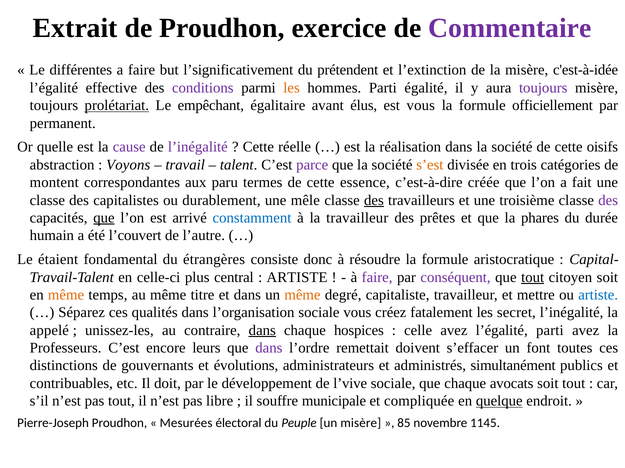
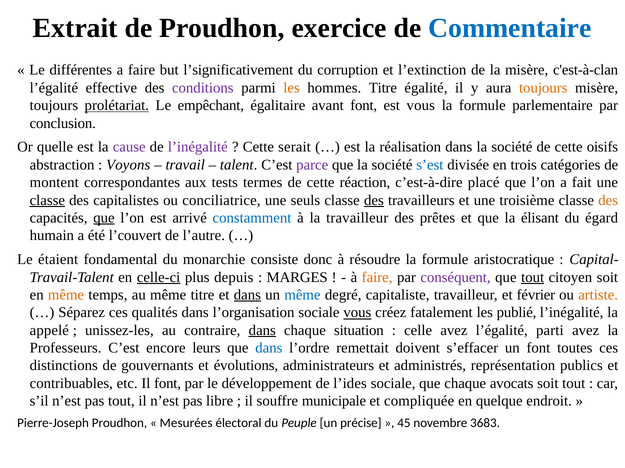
Commentaire colour: purple -> blue (510, 28)
prétendent: prétendent -> corruption (348, 70)
c'est-à-idée: c'est-à-idée -> c'est-à-clan (586, 70)
hommes Parti: Parti -> Titre (383, 88)
toujours colour: purple -> orange (543, 88)
avant élus: élus -> font (364, 106)
officiellement: officiellement -> parlementaire (553, 106)
permanent: permanent -> conclusion (63, 123)
réelle: réelle -> serait (295, 147)
s’est colour: orange -> blue (430, 165)
paru: paru -> tests (225, 183)
essence: essence -> réaction (365, 183)
créée: créée -> placé (484, 183)
classe underline: none -> present (47, 200)
durablement: durablement -> conciliatrice (221, 200)
mêle: mêle -> seuls (305, 200)
des colour: purple -> orange (608, 200)
phares: phares -> élisant (540, 218)
durée: durée -> égard (602, 218)
étrangères: étrangères -> monarchie (214, 260)
celle-ci underline: none -> present (159, 278)
central: central -> depuis (234, 278)
ARTISTE: ARTISTE -> MARGES (297, 278)
faire colour: purple -> orange (377, 278)
dans underline: none -> present (247, 295)
même colour: orange -> blue (302, 295)
mettre: mettre -> février (536, 295)
artiste colour: blue -> orange (598, 295)
vous underline: none -> present (357, 313)
secret: secret -> publié (517, 313)
hospices: hospices -> situation (359, 331)
dans colour: purple -> blue (269, 348)
simultanément: simultanément -> représentation (513, 366)
Il doit: doit -> font (168, 384)
l’vive: l’vive -> l’ides (350, 384)
quelque underline: present -> none (499, 402)
un misère: misère -> précise (361, 424)
85: 85 -> 45 (404, 424)
1145: 1145 -> 3683 (485, 424)
